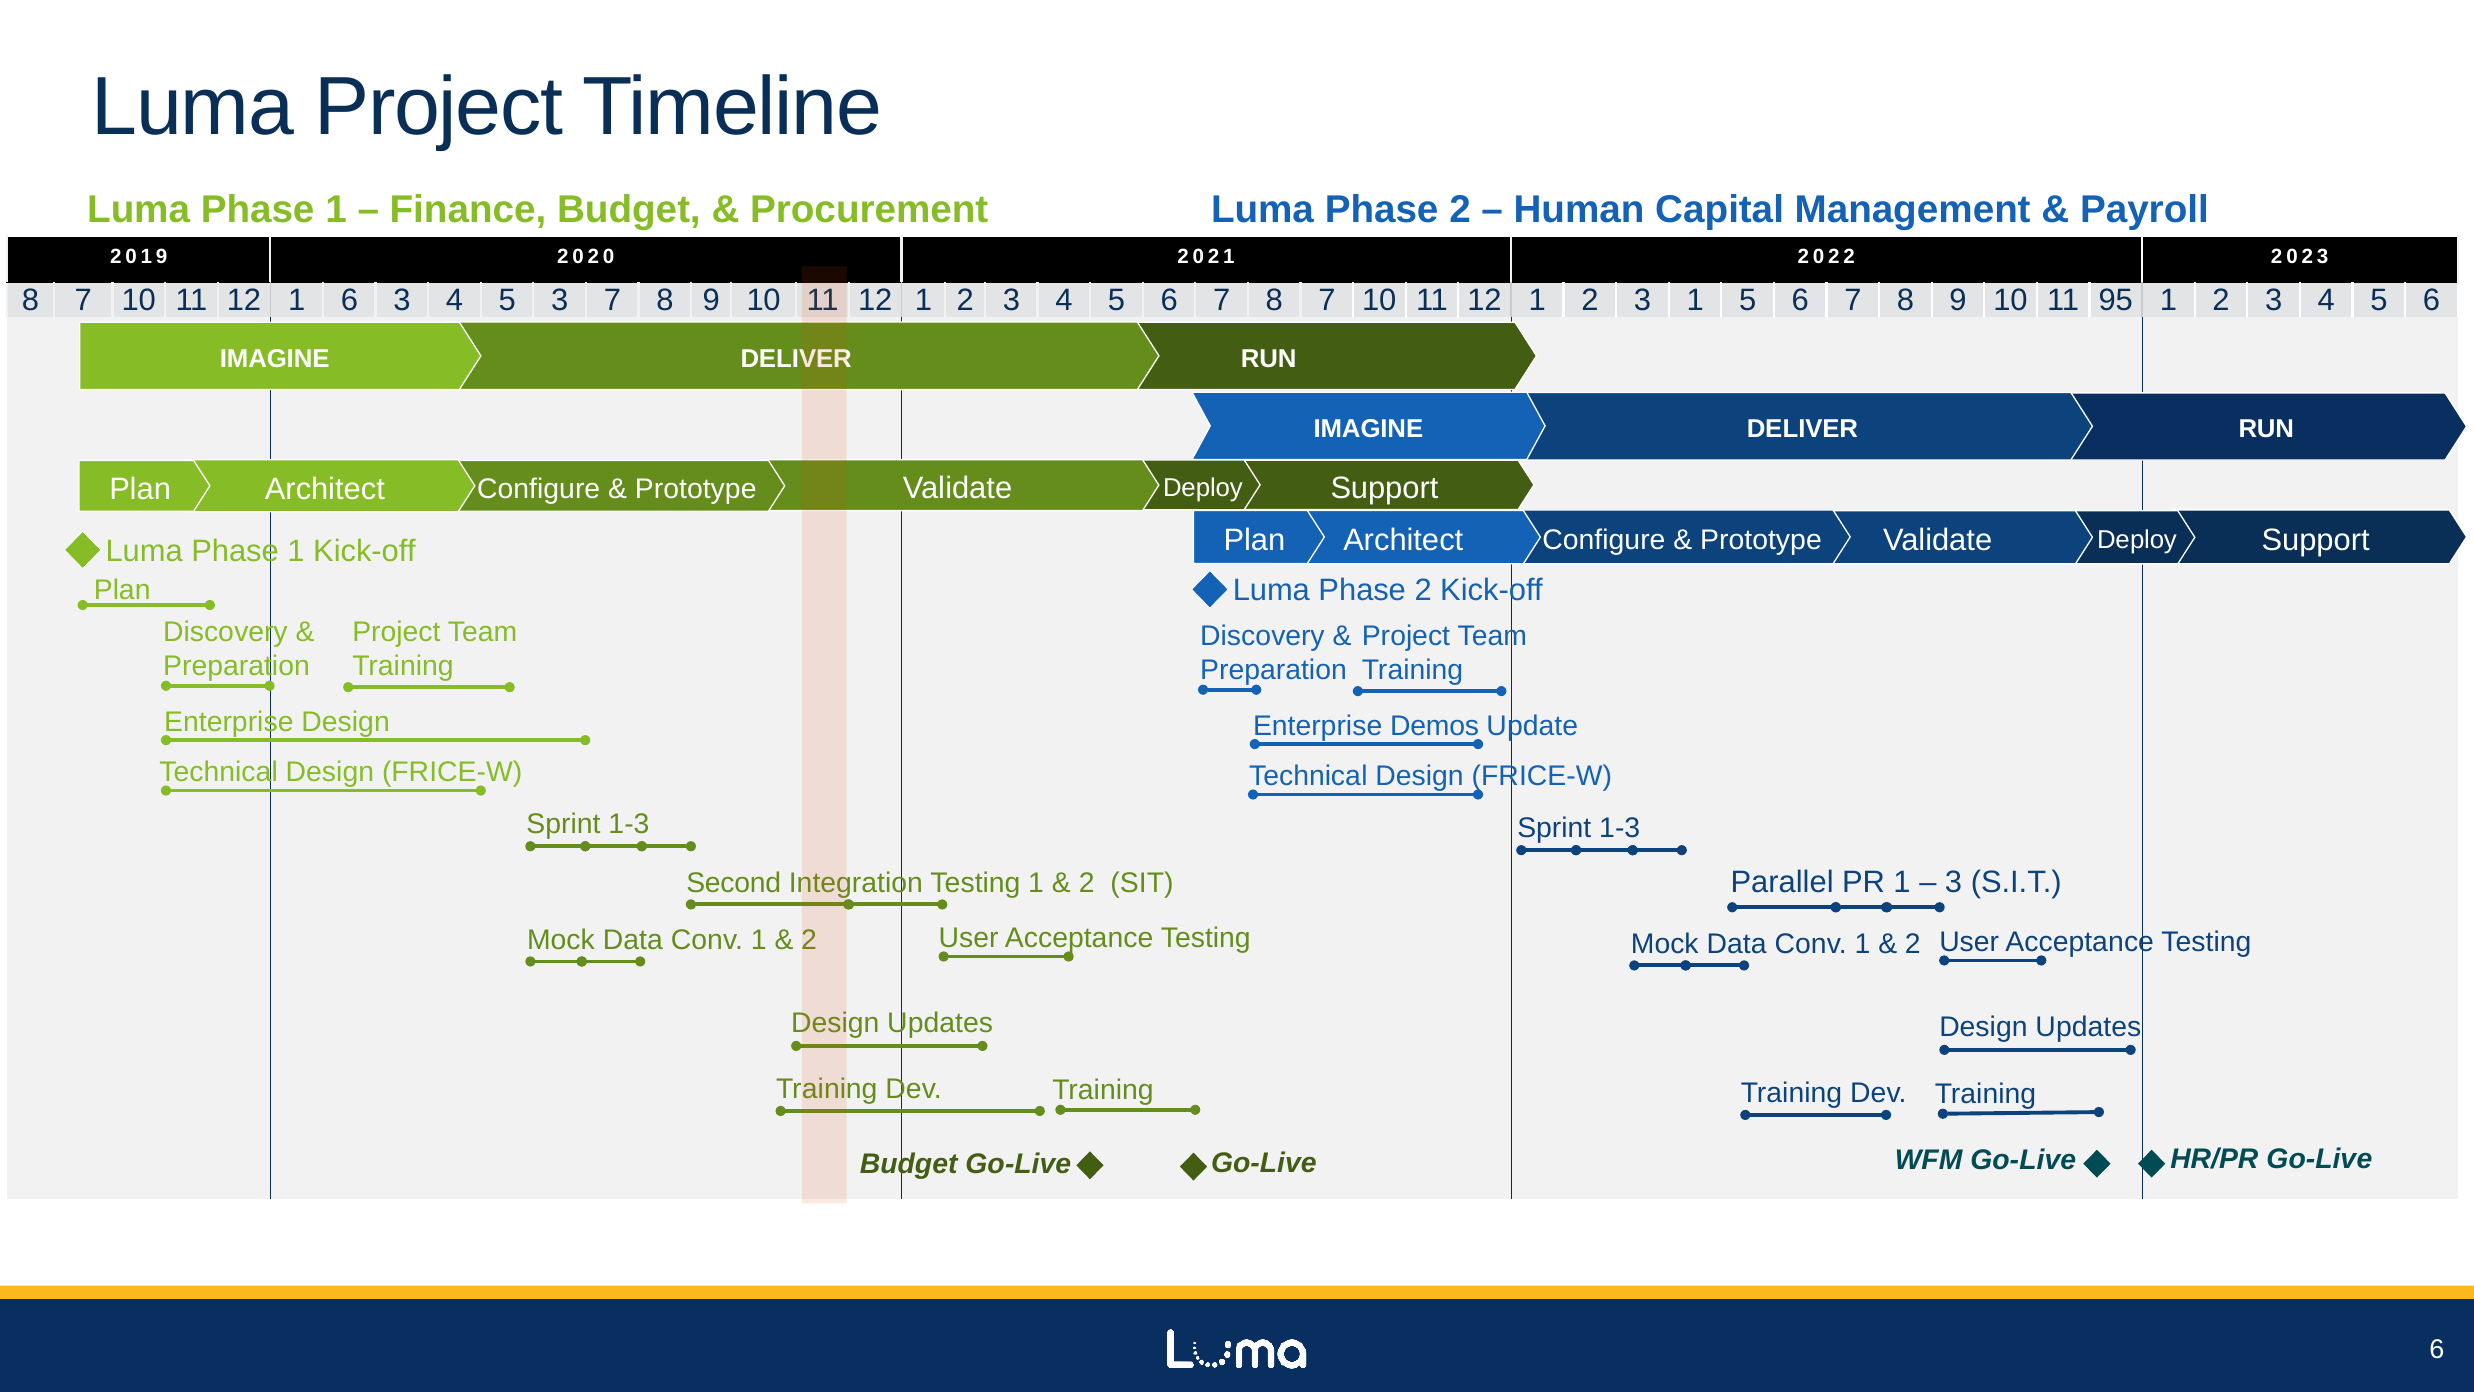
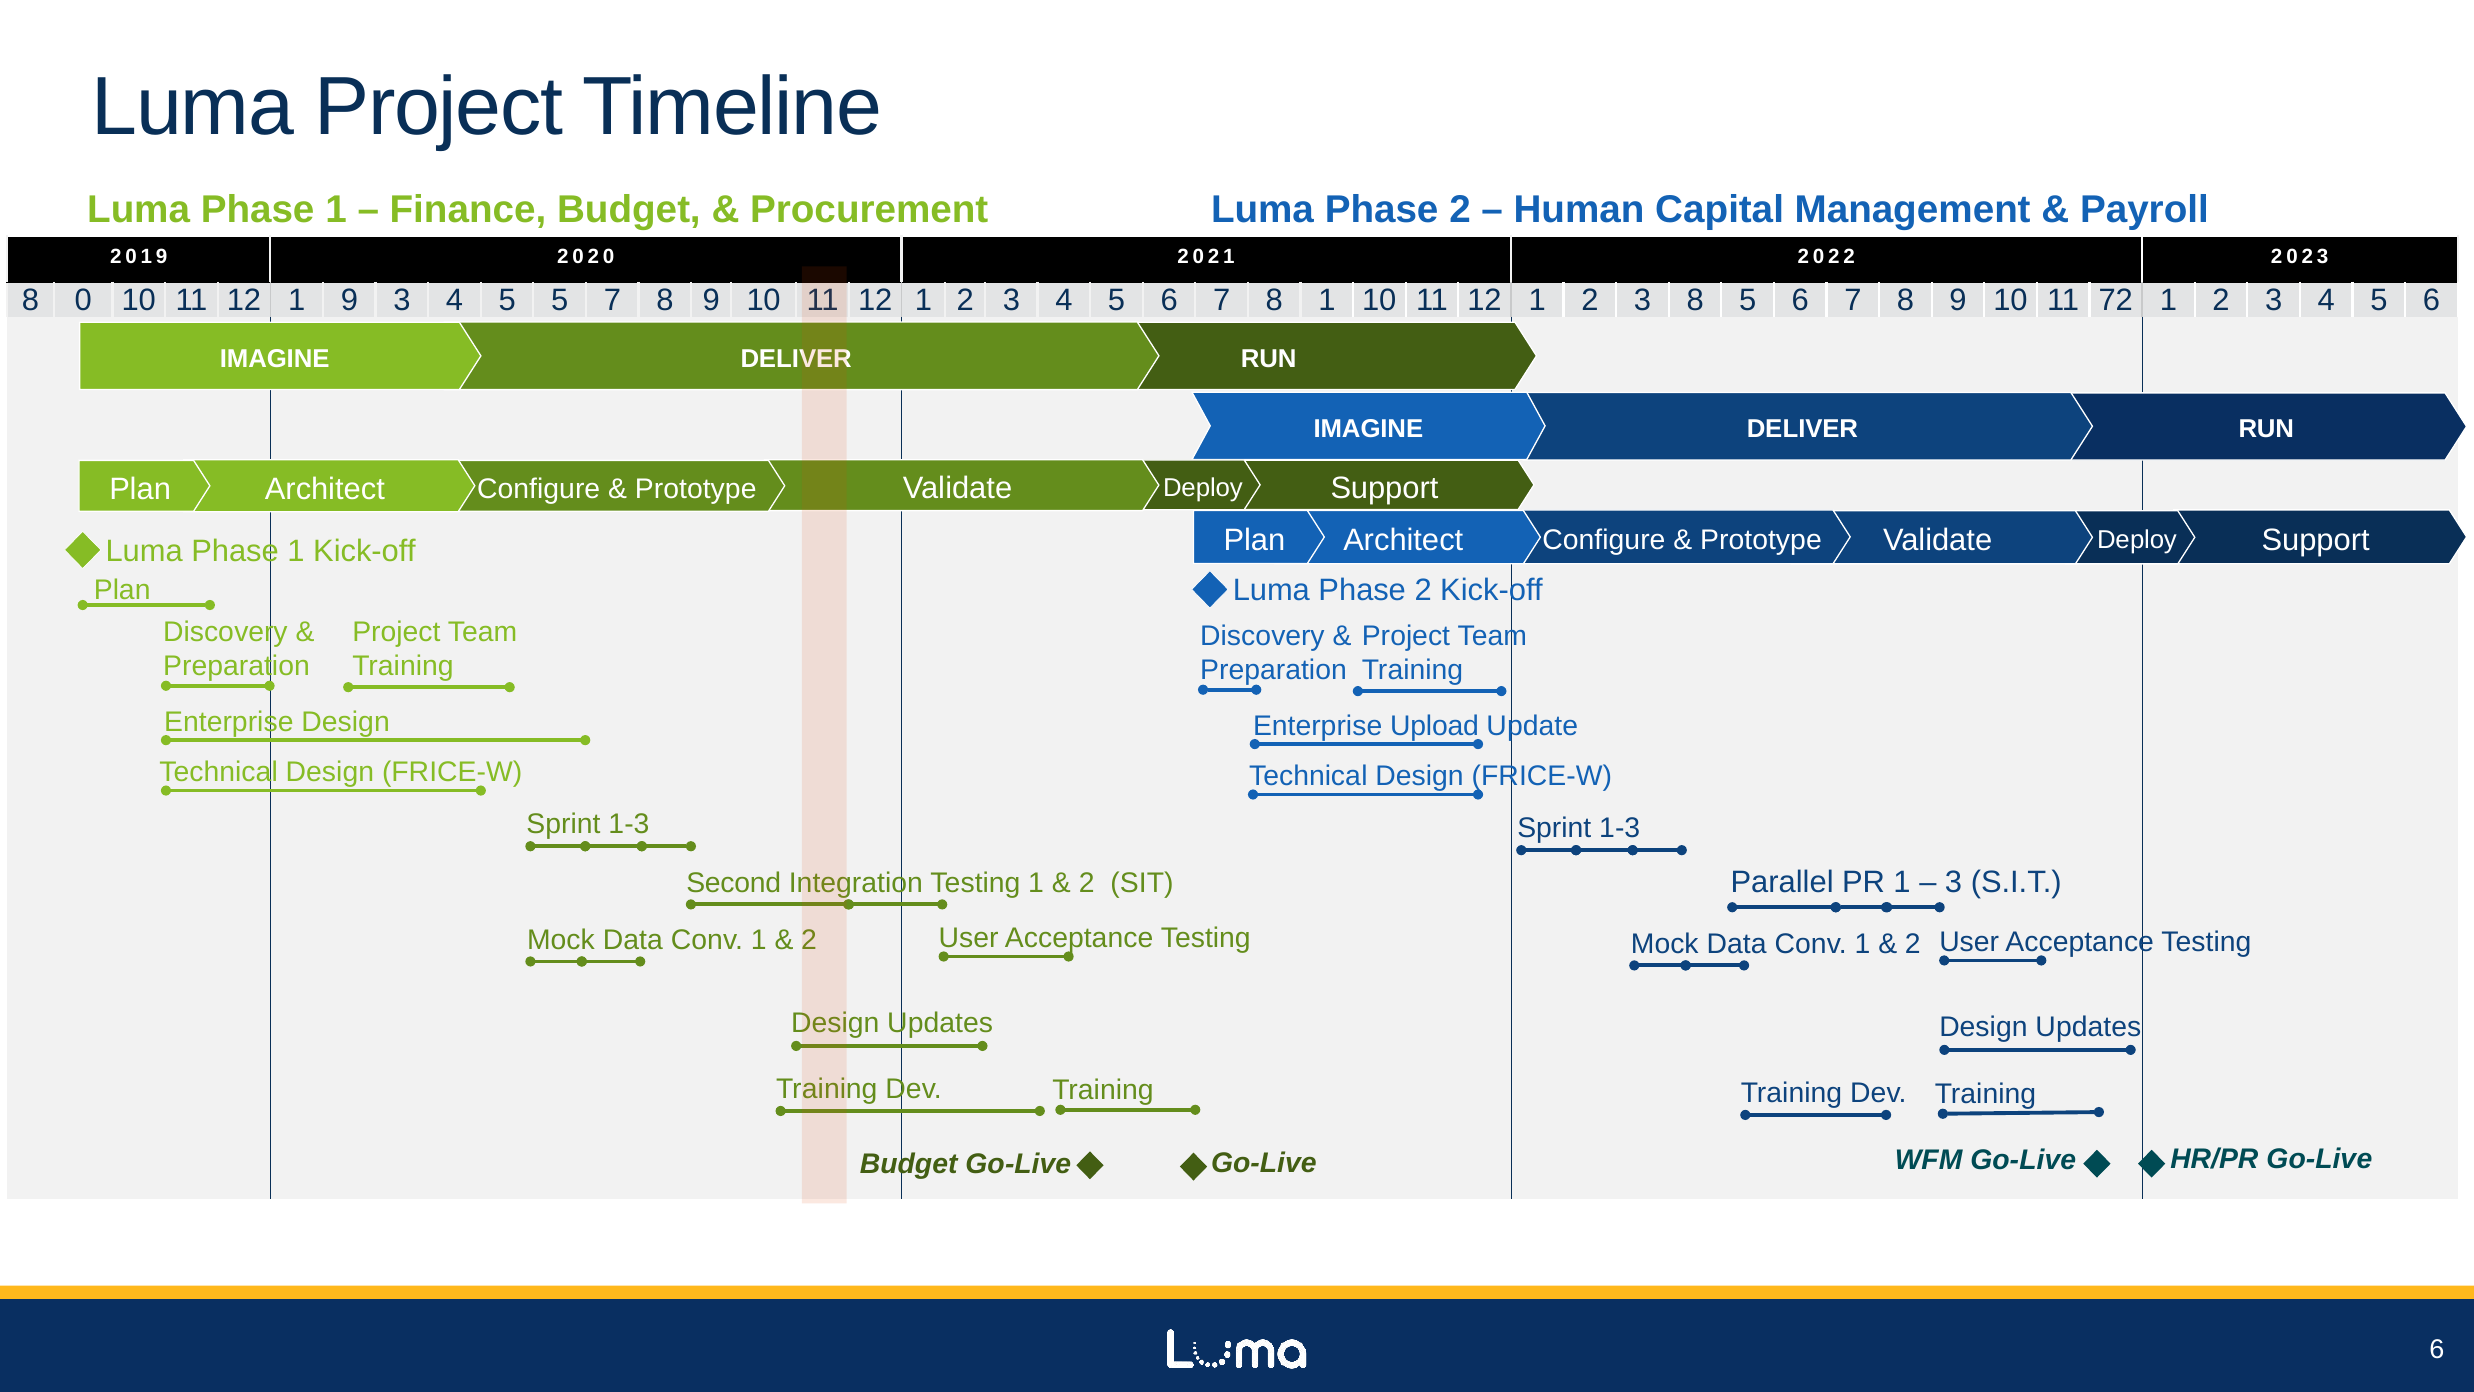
7: 7 -> 0 (83, 300)
1 6: 6 -> 9 (349, 300)
5 3: 3 -> 5 (560, 300)
7 8 7: 7 -> 1 (1327, 300)
3 1: 1 -> 8 (1695, 300)
95: 95 -> 72 (2116, 300)
Demos: Demos -> Upload (1435, 725)
